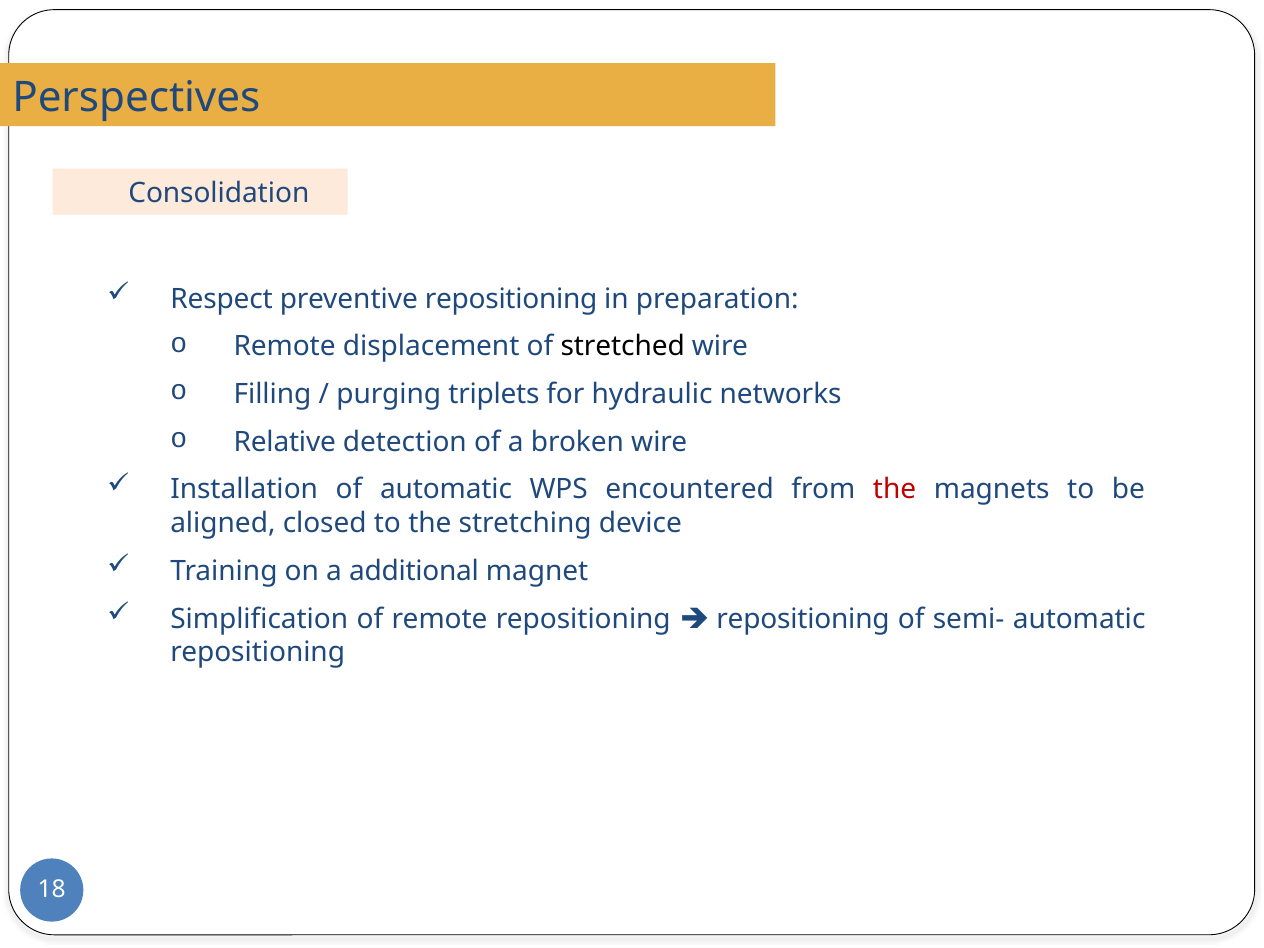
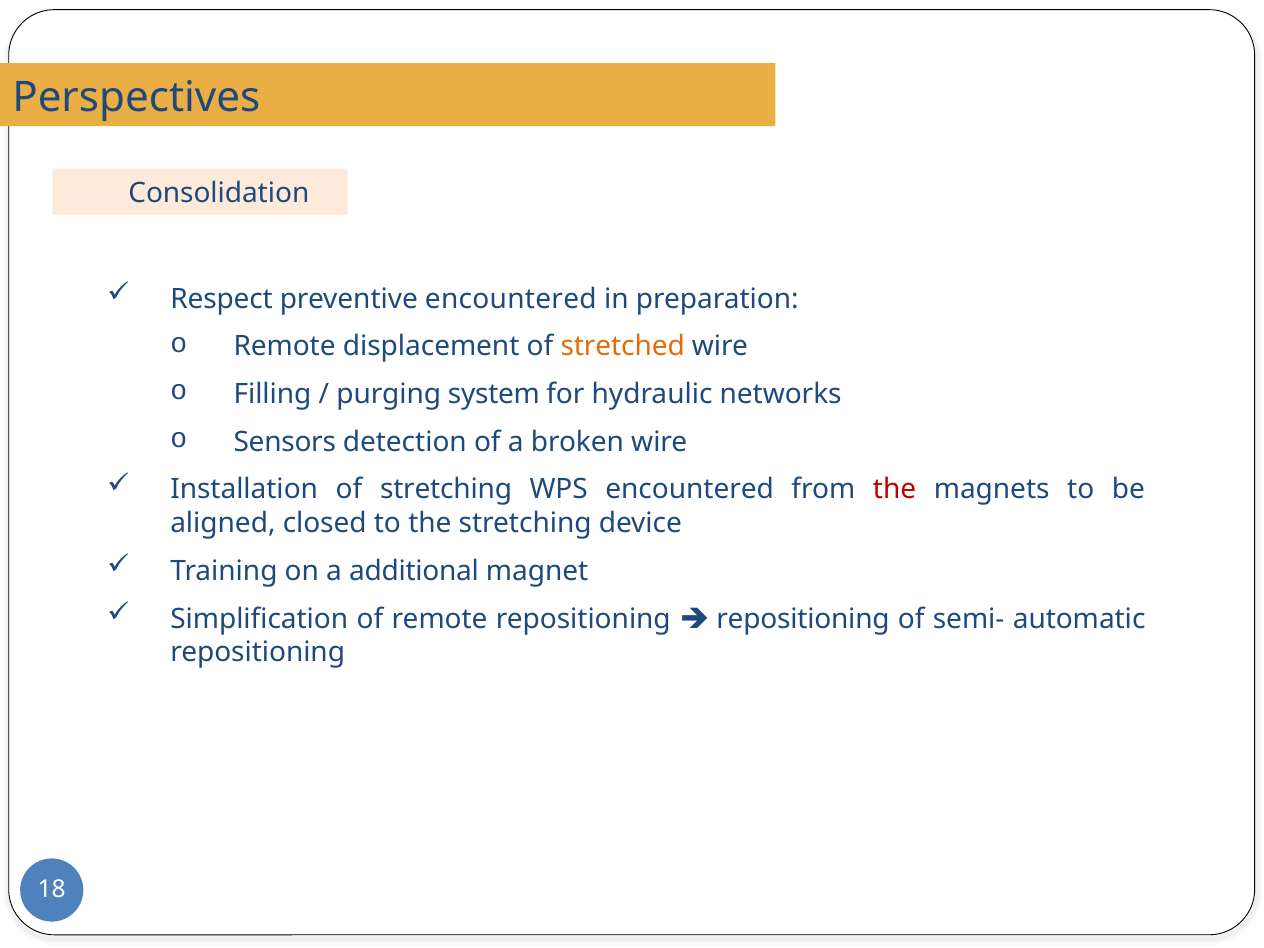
preventive repositioning: repositioning -> encountered (511, 299)
stretched colour: black -> orange (623, 347)
triplets: triplets -> system (494, 394)
Relative: Relative -> Sensors (285, 442)
of automatic: automatic -> stretching (446, 490)
